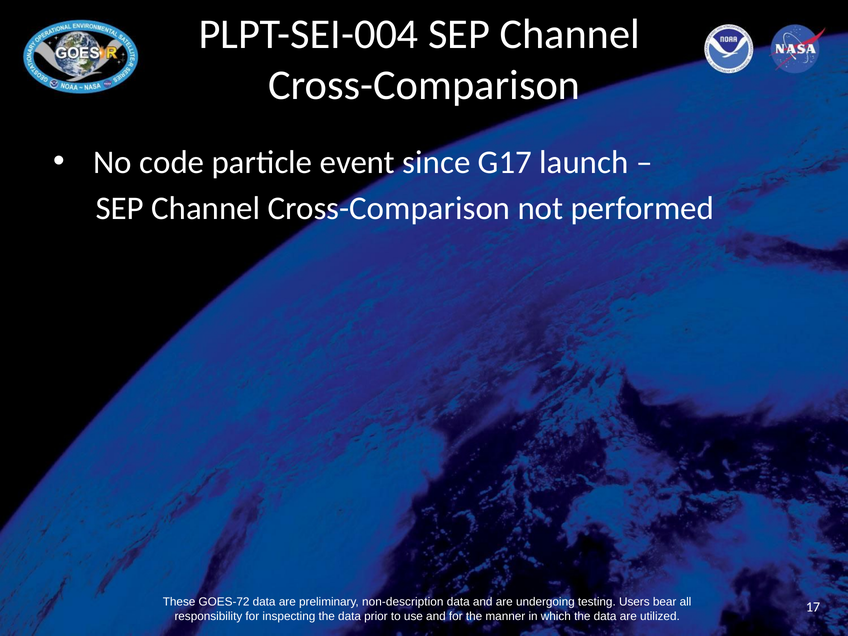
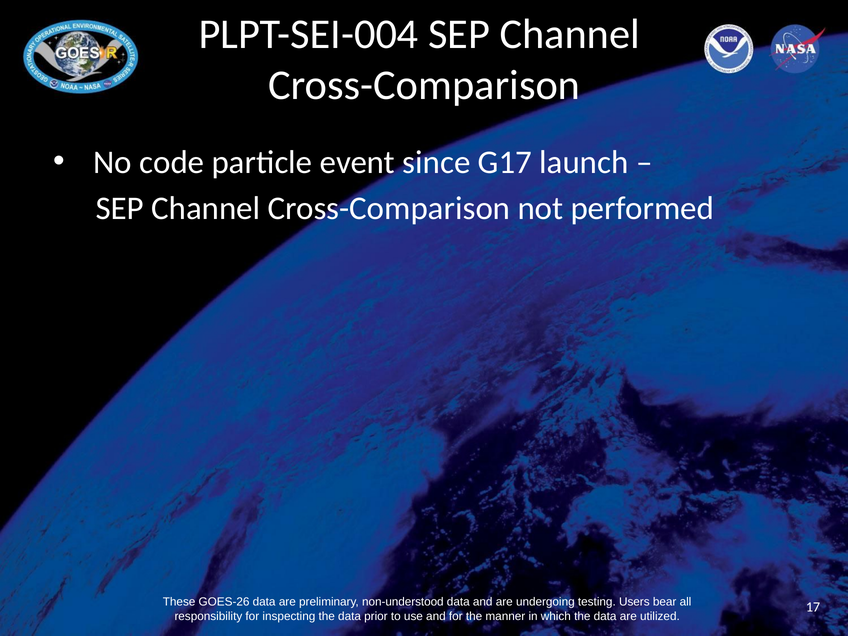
GOES-72: GOES-72 -> GOES-26 (224, 602)
non-description: non-description -> non-understood (403, 602)
